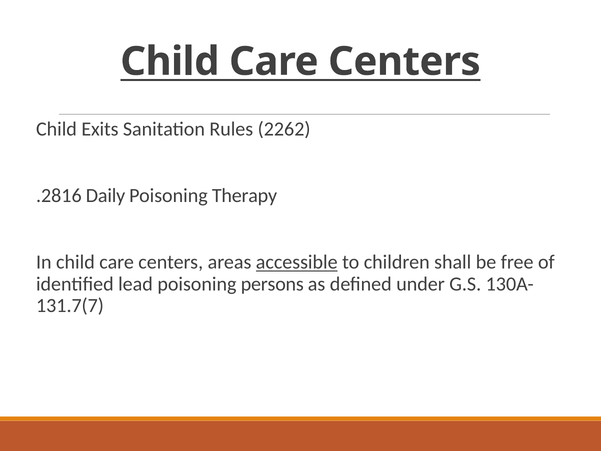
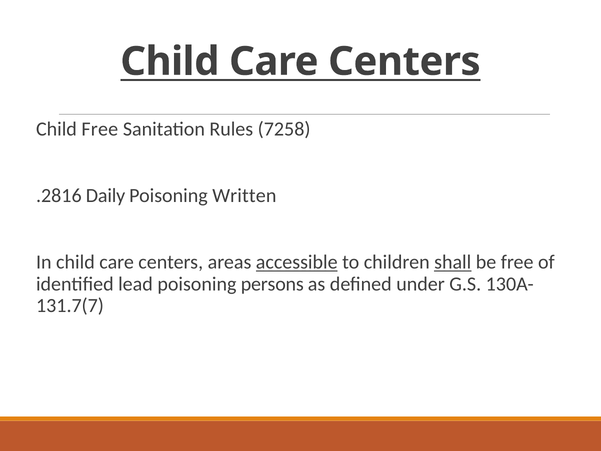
Child Exits: Exits -> Free (100, 129)
2262: 2262 -> 7258 (284, 129)
Therapy: Therapy -> Written (244, 196)
shall underline: none -> present (453, 262)
